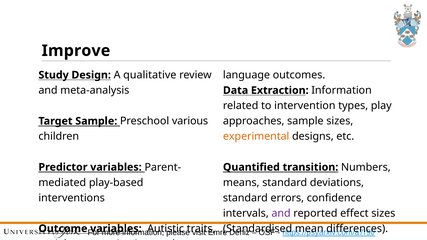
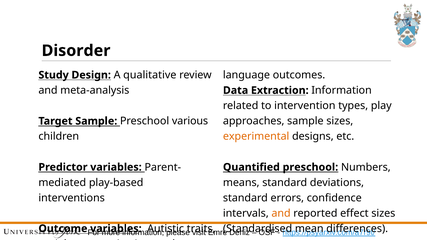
Improve: Improve -> Disorder (76, 51)
Quantified transition: transition -> preschool (310, 167)
and colour: purple -> orange (281, 213)
